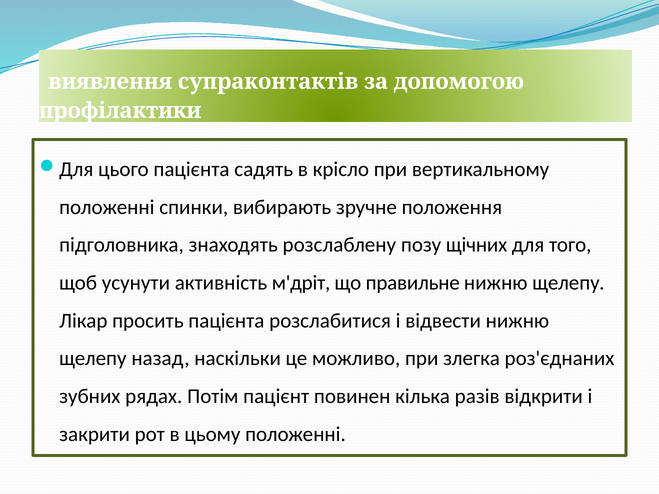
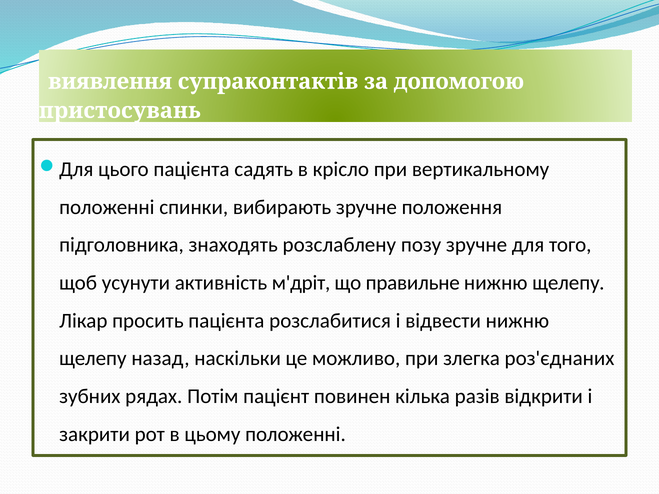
профілактики: профілактики -> пристосувань (120, 111)
позу щічних: щічних -> зручне (477, 245)
